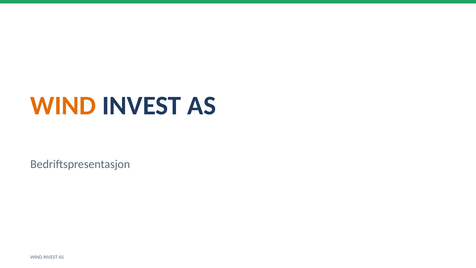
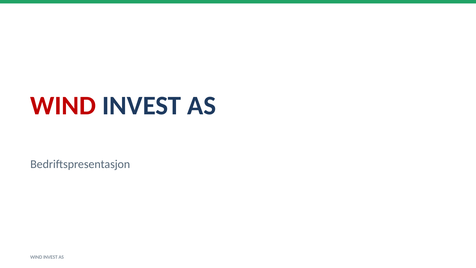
WIND colour: orange -> red (63, 106)
